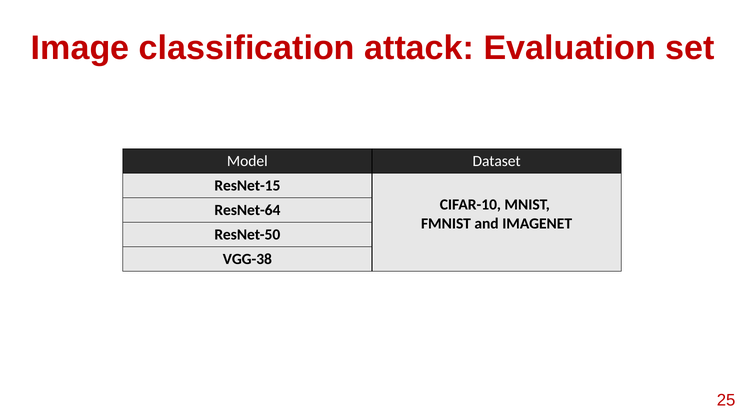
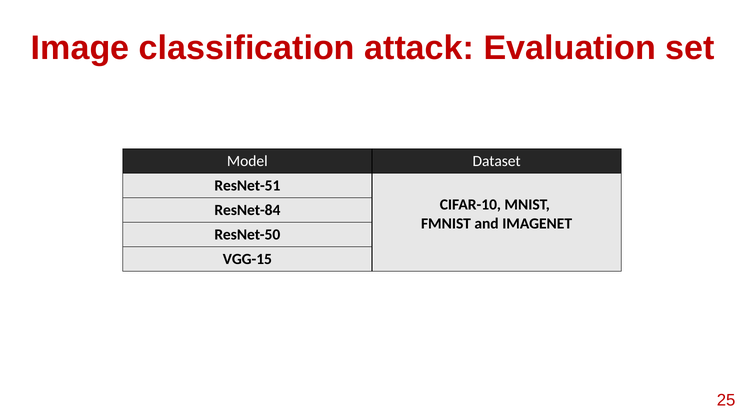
ResNet-15: ResNet-15 -> ResNet-51 (247, 186)
ResNet-64: ResNet-64 -> ResNet-84 (247, 210)
VGG-38: VGG-38 -> VGG-15 (247, 260)
